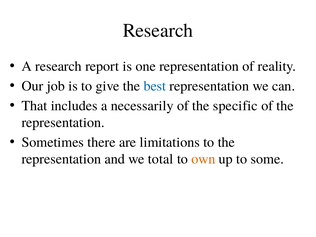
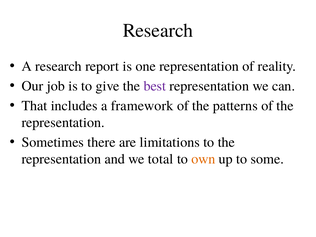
best colour: blue -> purple (155, 86)
necessarily: necessarily -> framework (142, 106)
specific: specific -> patterns (235, 106)
